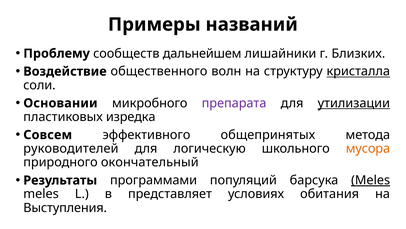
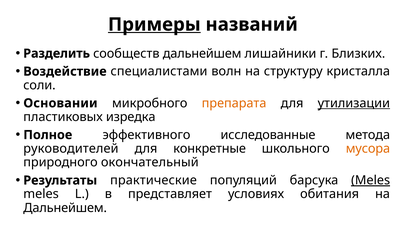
Примеры underline: none -> present (154, 24)
Проблему: Проблему -> Разделить (57, 53)
общественного: общественного -> специалистами (159, 71)
кристалла underline: present -> none (358, 71)
препарата colour: purple -> orange (234, 103)
Совсем: Совсем -> Полное (48, 135)
общепринятых: общепринятых -> исследованные (268, 135)
логическую: логическую -> конкретные (210, 148)
программами: программами -> практические (153, 180)
Выступления: Выступления -> Дальнейшем (65, 207)
